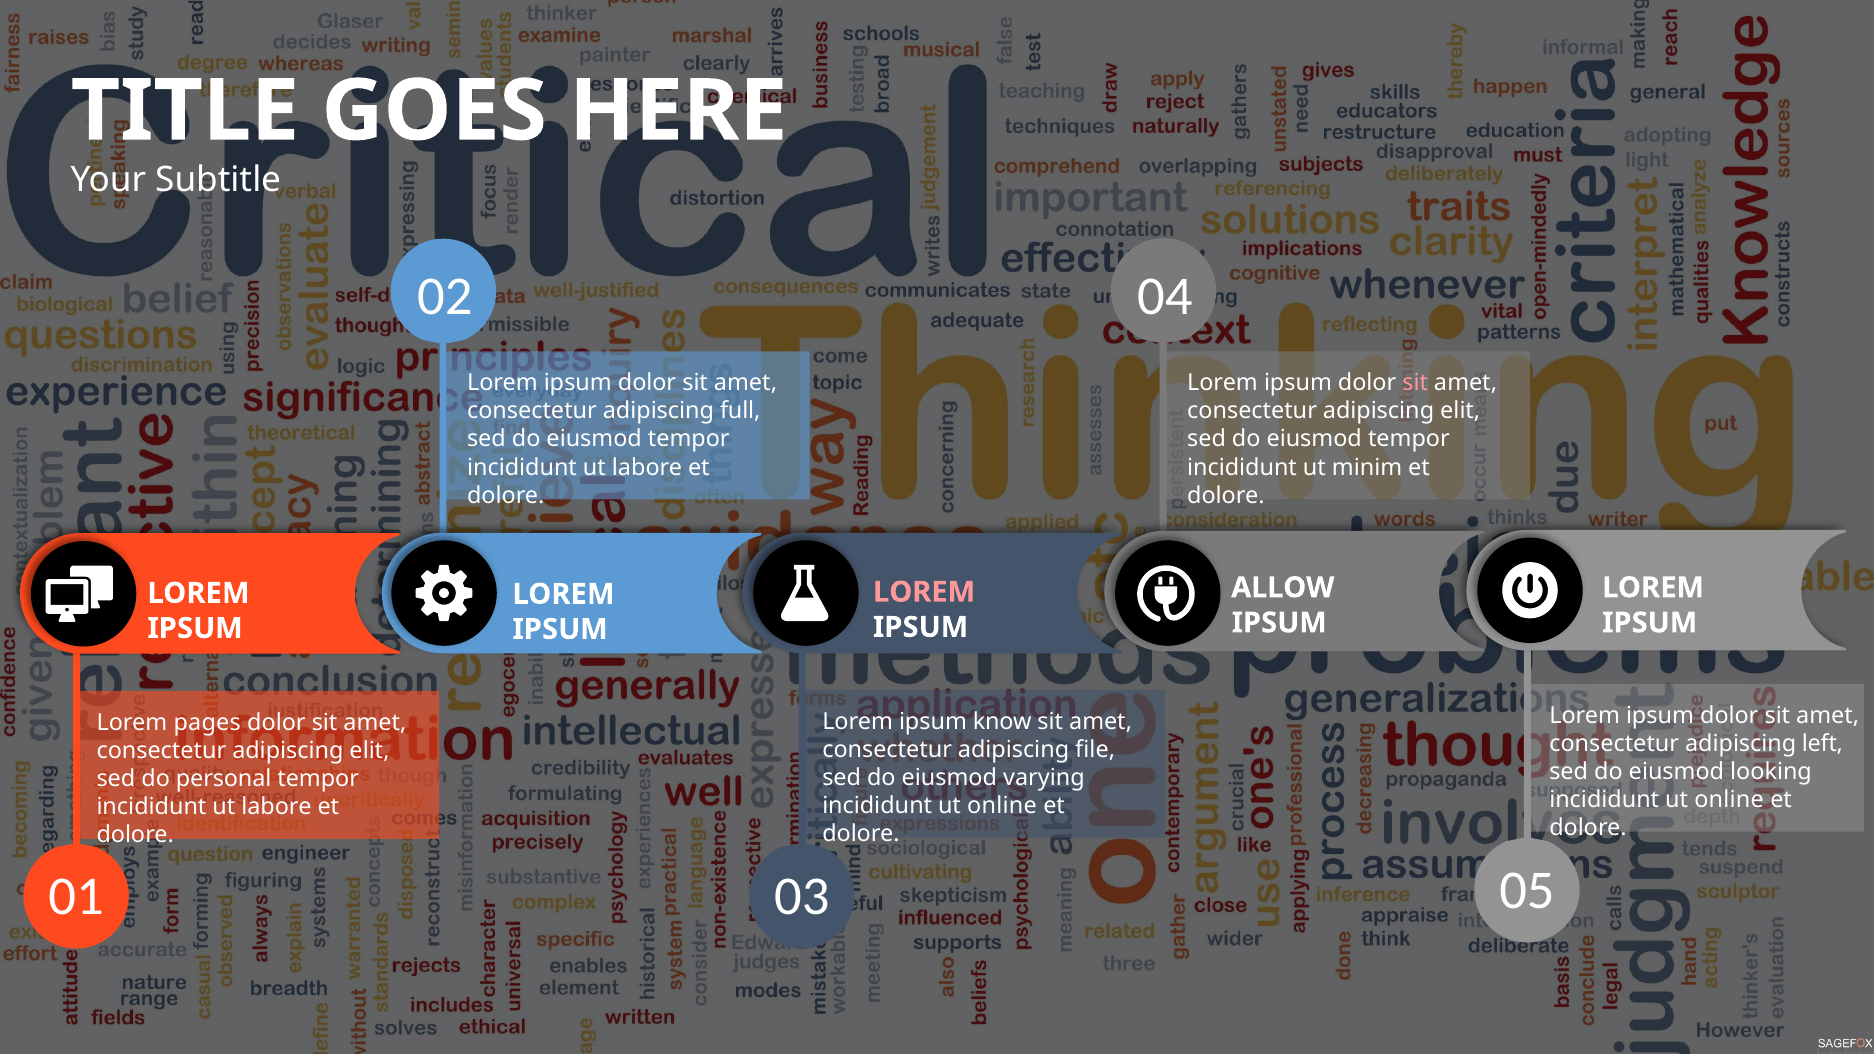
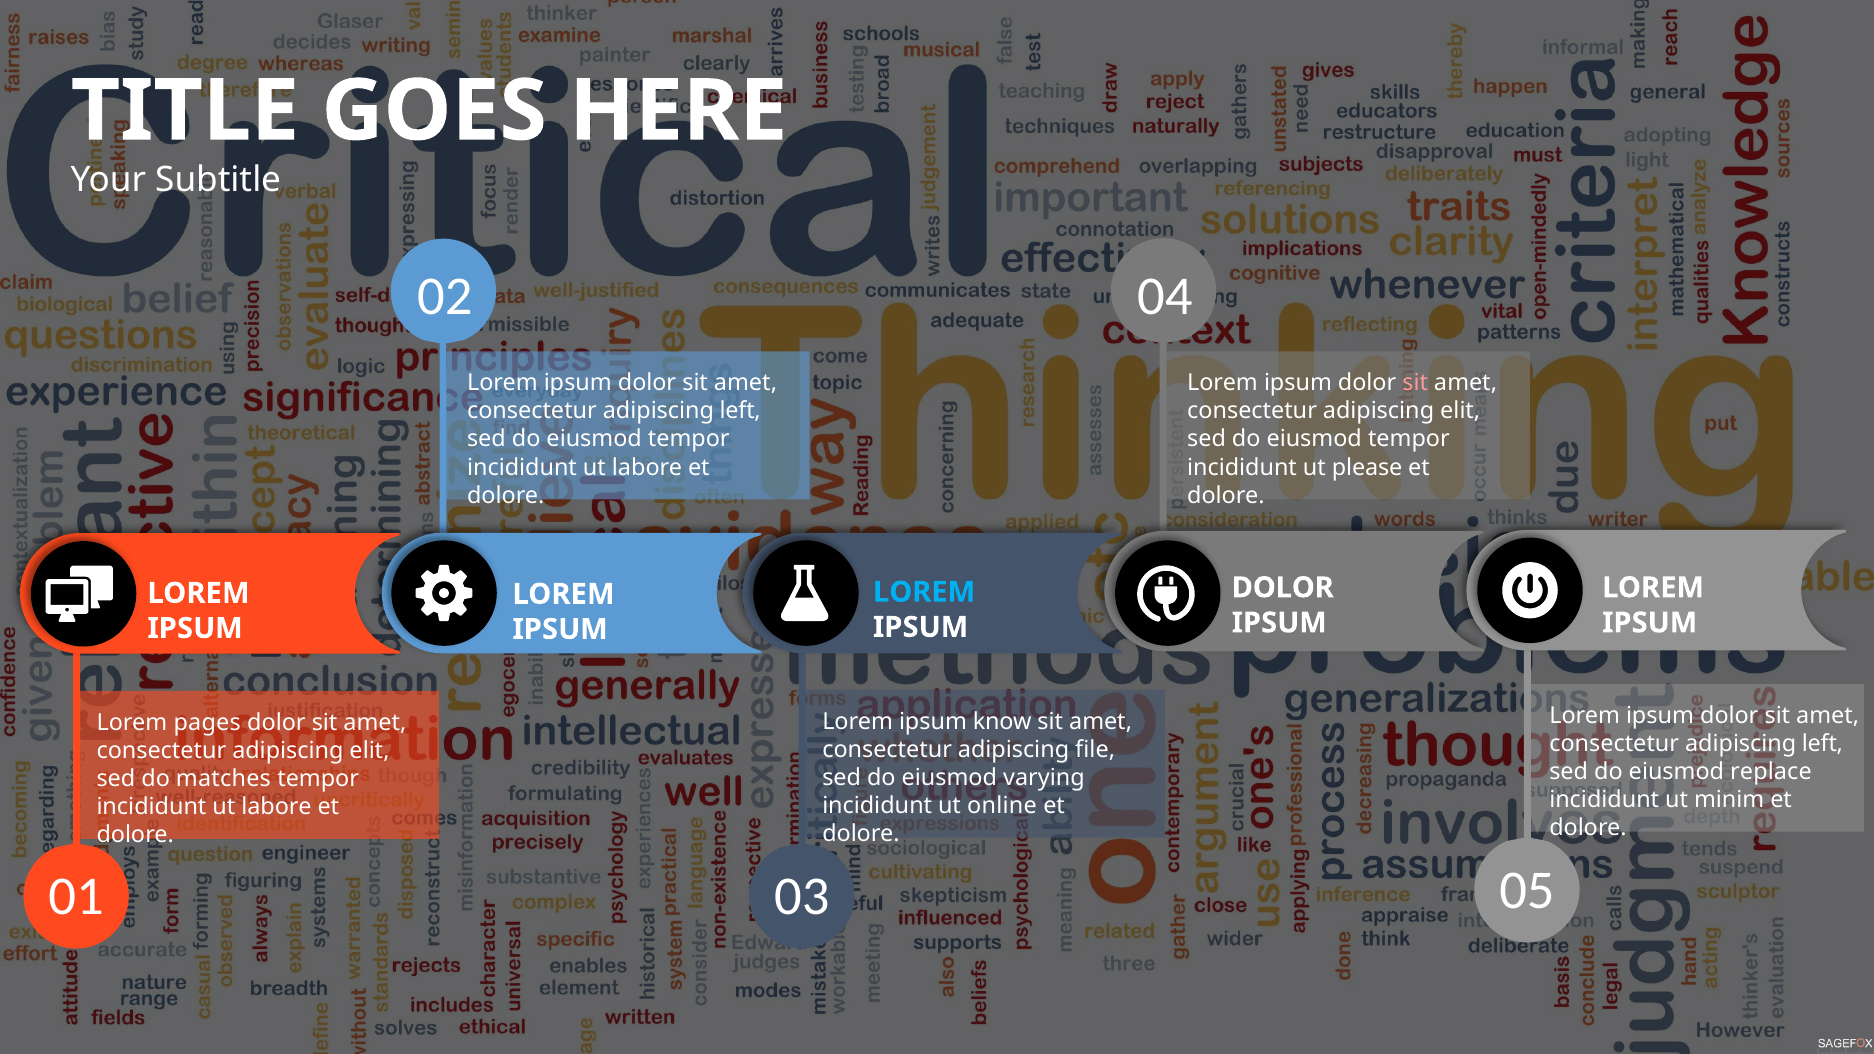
full: full -> left (740, 411)
minim: minim -> please (1367, 467)
ALLOW: ALLOW -> DOLOR (1283, 588)
LOREM colour: pink -> light blue (924, 592)
looking: looking -> replace (1771, 772)
personal: personal -> matches (223, 779)
online: online -> minim (1729, 800)
